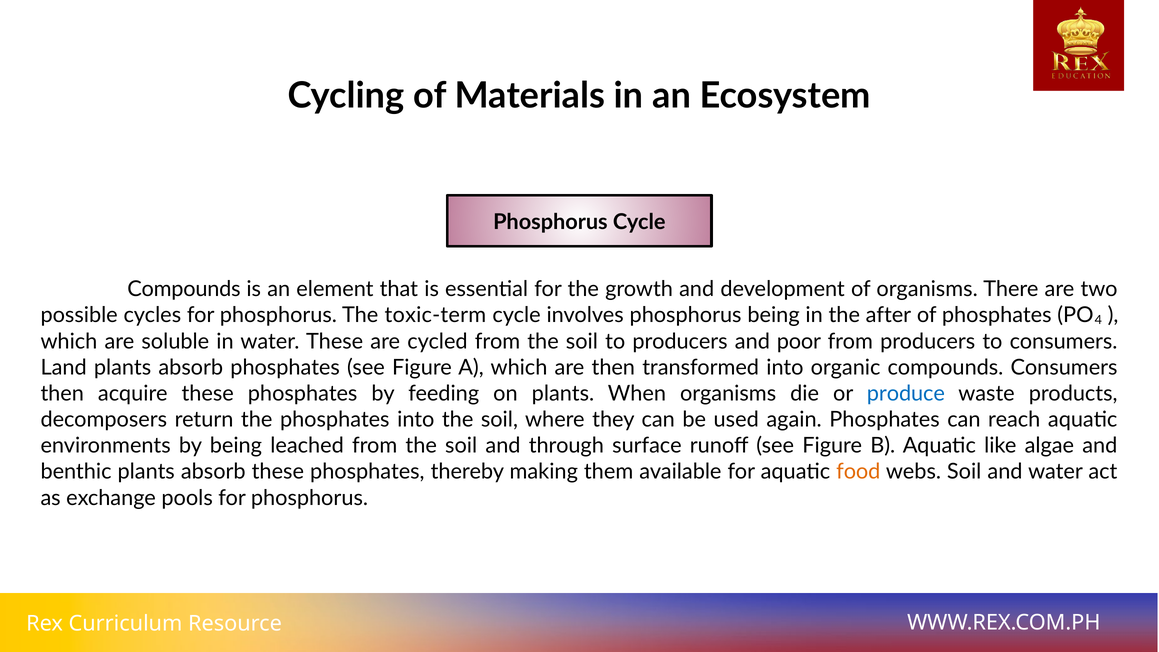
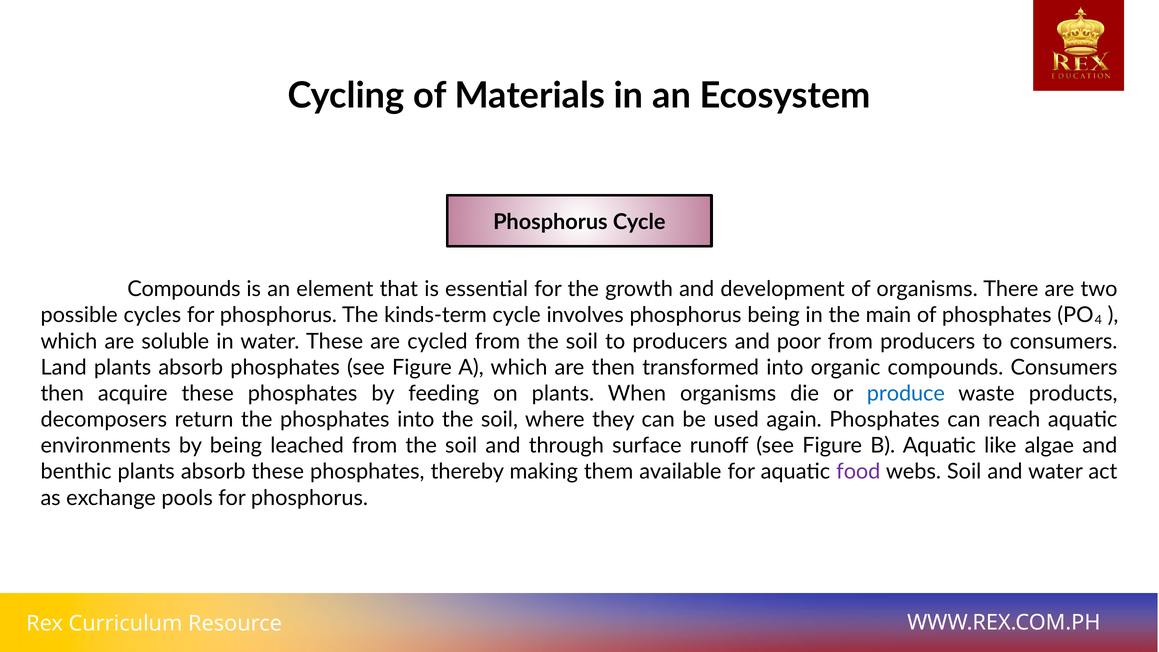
toxic-term: toxic-term -> kinds-term (436, 315)
after: after -> main (888, 315)
food colour: orange -> purple (858, 472)
